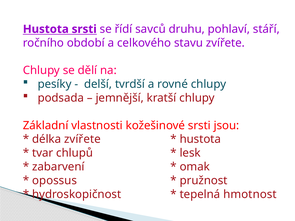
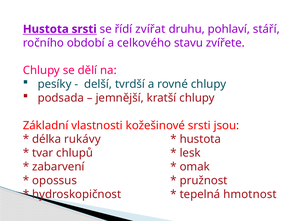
savců: savců -> zvířat (150, 29)
délka zvířete: zvířete -> rukávy (82, 139)
